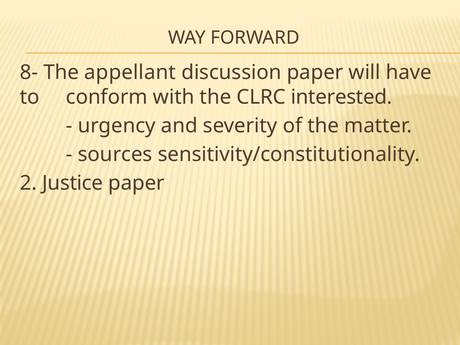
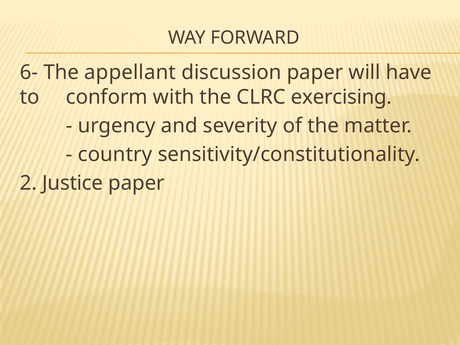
8-: 8- -> 6- (29, 73)
interested: interested -> exercising (342, 97)
sources: sources -> country (115, 154)
